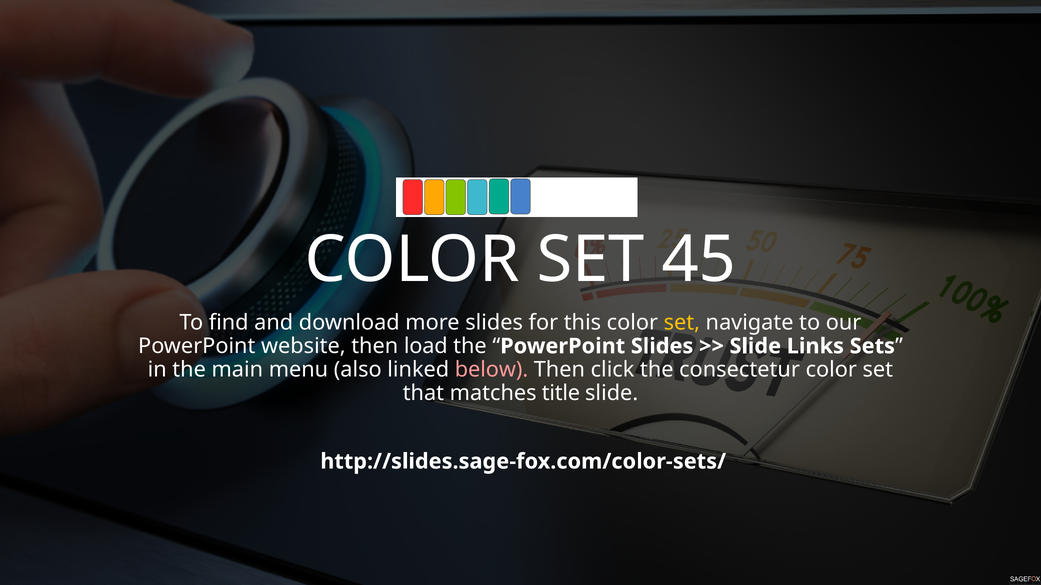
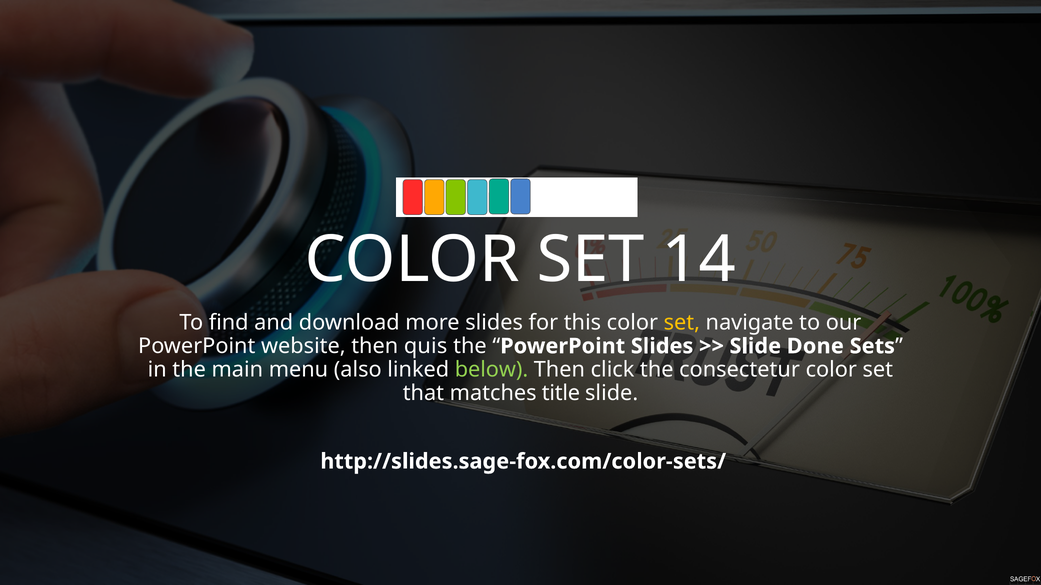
45: 45 -> 14 (699, 260)
load: load -> quis (426, 346)
Links: Links -> Done (815, 346)
below colour: pink -> light green (492, 370)
